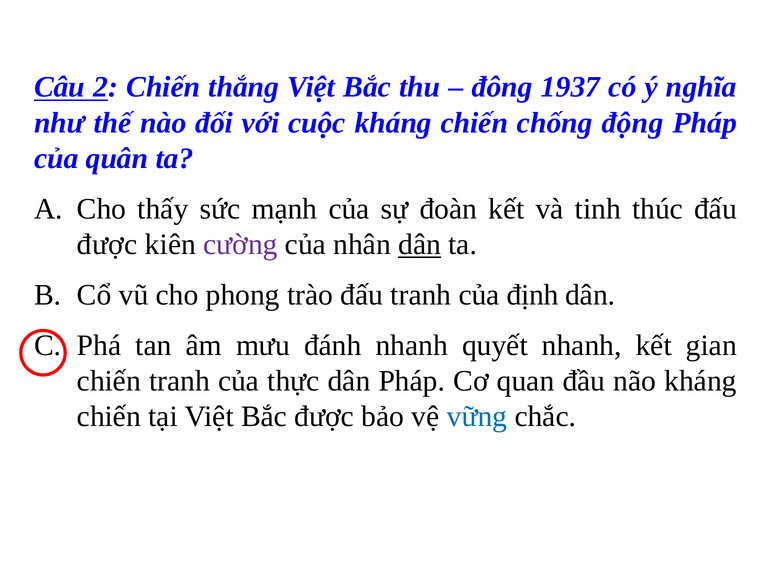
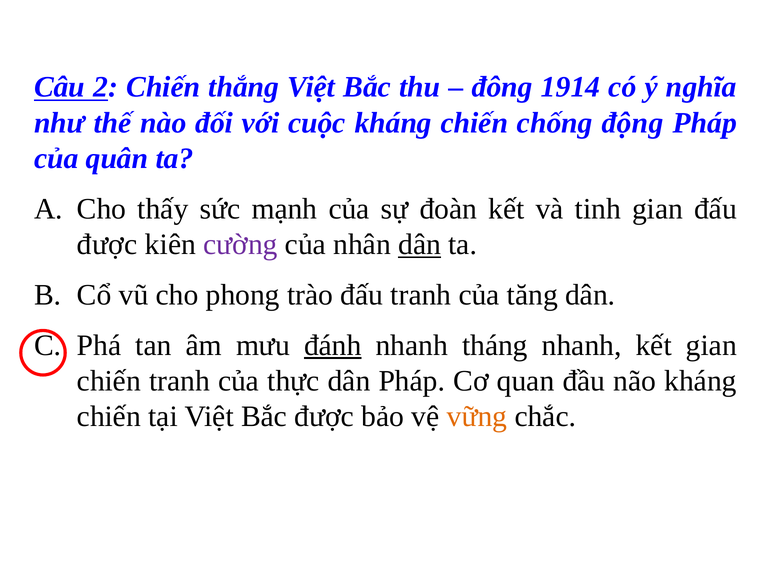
1937: 1937 -> 1914 (571, 87)
tinh thúc: thúc -> gian (658, 209)
định: định -> tăng (532, 295)
đánh underline: none -> present (333, 345)
quyết: quyết -> tháng (495, 345)
vững colour: blue -> orange (477, 416)
